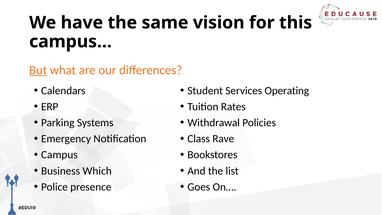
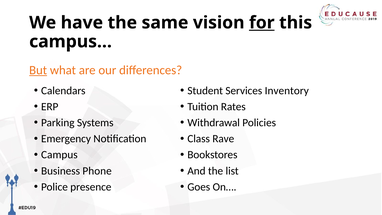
for underline: none -> present (262, 23)
Operating: Operating -> Inventory (287, 91)
Which: Which -> Phone (97, 171)
